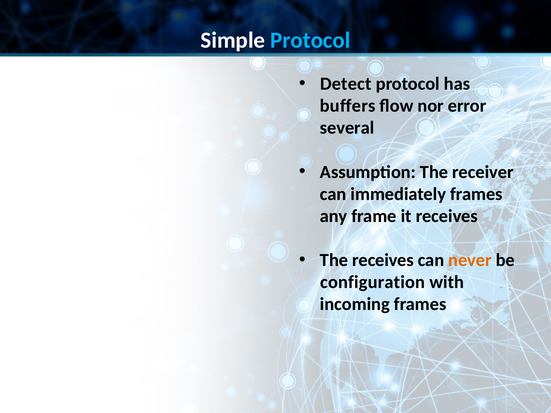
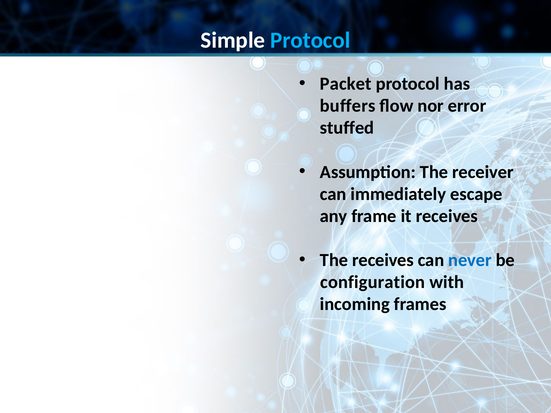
Detect: Detect -> Packet (346, 84)
several: several -> stuffed (347, 128)
immediately frames: frames -> escape (476, 194)
never colour: orange -> blue (470, 260)
